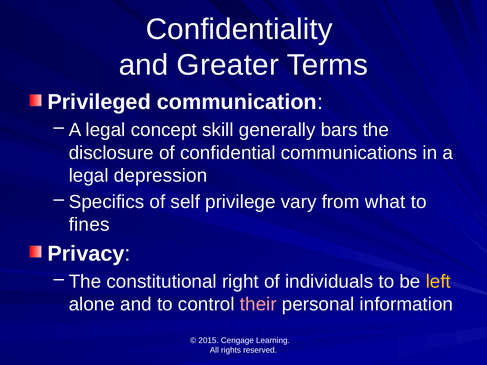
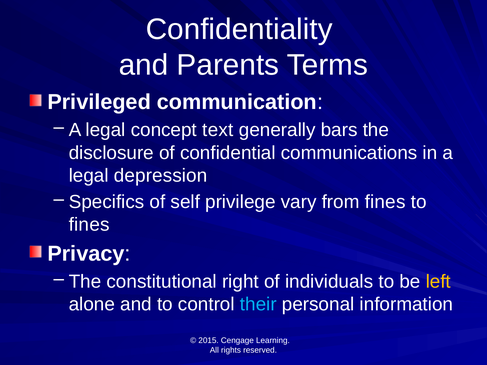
Greater: Greater -> Parents (228, 65)
skill: skill -> text (218, 130)
from what: what -> fines (385, 202)
their colour: pink -> light blue (258, 304)
